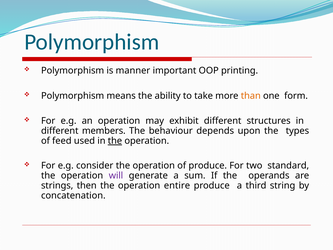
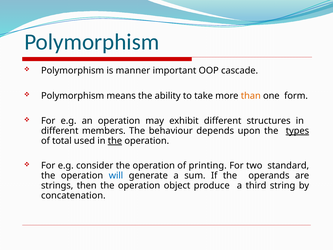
printing: printing -> cascade (240, 70)
types underline: none -> present (297, 131)
feed: feed -> total (62, 141)
of produce: produce -> printing (208, 166)
will colour: purple -> blue (116, 175)
entire: entire -> object (177, 185)
